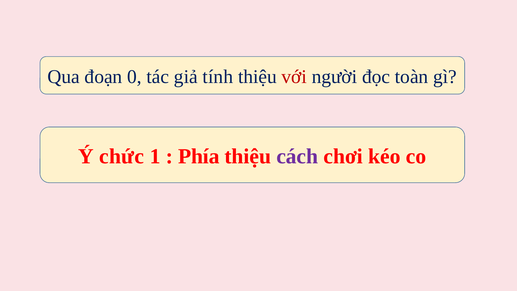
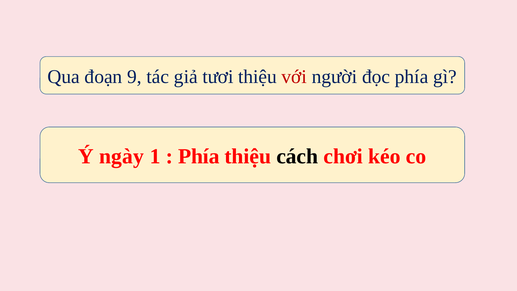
0: 0 -> 9 (134, 77)
tính: tính -> tươi (218, 77)
đọc toàn: toàn -> phía (412, 77)
chức: chức -> ngày (122, 156)
cách colour: purple -> black (297, 156)
